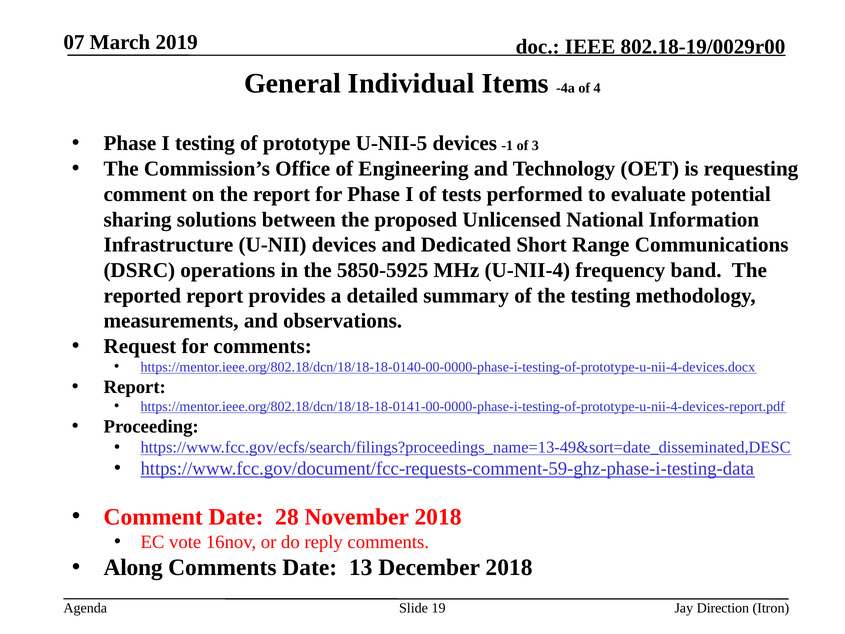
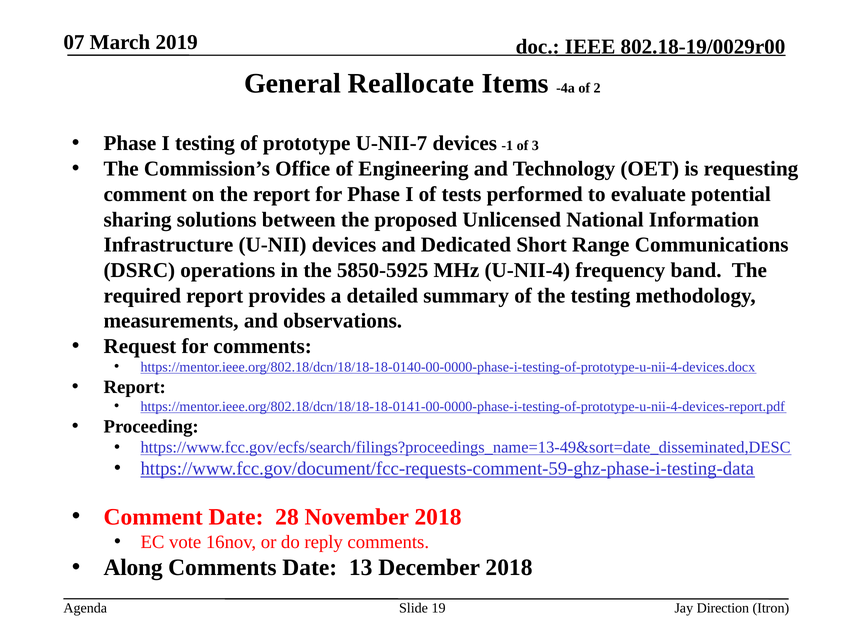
Individual: Individual -> Reallocate (411, 83)
4: 4 -> 2 (597, 88)
U-NII-5: U-NII-5 -> U-NII-7 (391, 143)
reported: reported -> required (142, 296)
